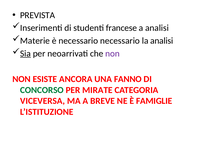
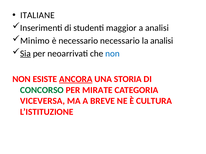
PREVISTA: PREVISTA -> ITALIANE (37, 15)
francese: francese -> maggior (121, 28)
Materie: Materie -> Minimo (35, 41)
non colour: purple -> blue (113, 54)
ANCORA underline: none -> present (76, 79)
FANNO: FANNO -> STORIA (128, 79)
FAMIGLIE: FAMIGLIE -> CULTURA (154, 101)
